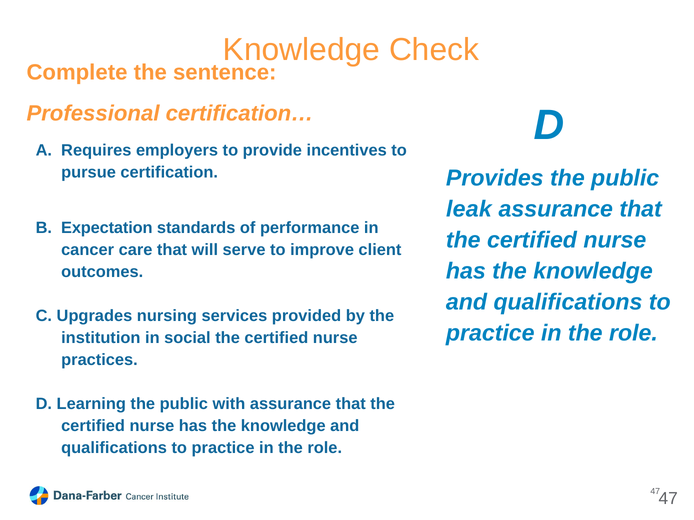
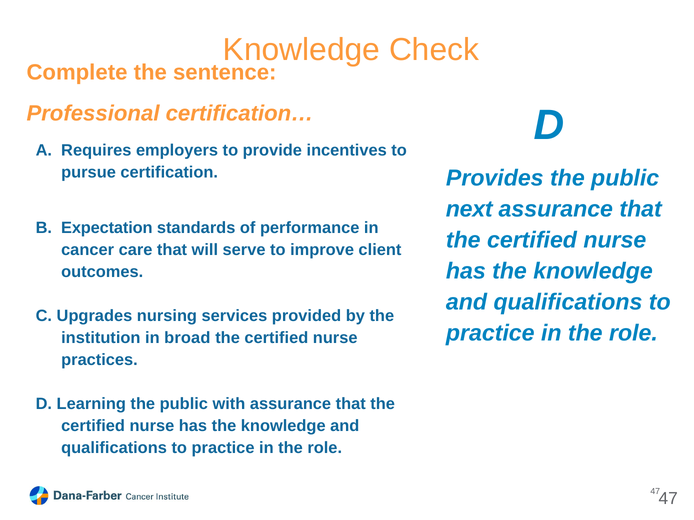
leak: leak -> next (469, 209)
social: social -> broad (187, 338)
